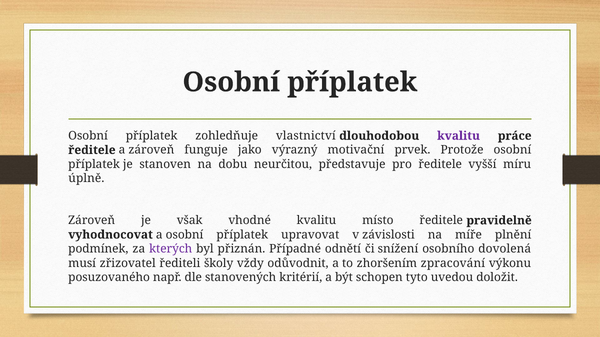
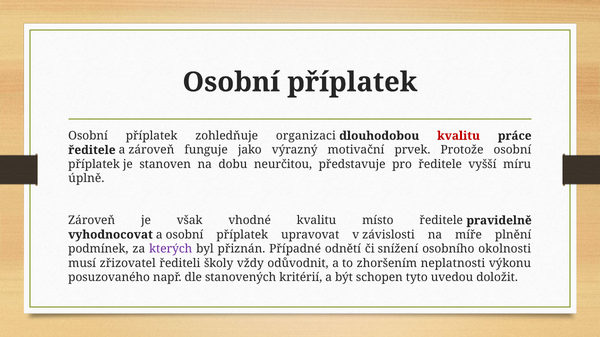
vlastnictví: vlastnictví -> organizaci (306, 136)
kvalitu colour: purple -> red (459, 136)
dovolená: dovolená -> okolnosti (505, 249)
zpracování: zpracování -> neplatnosti (453, 263)
